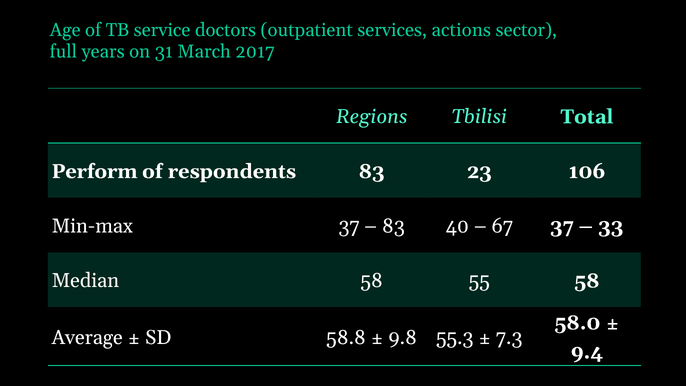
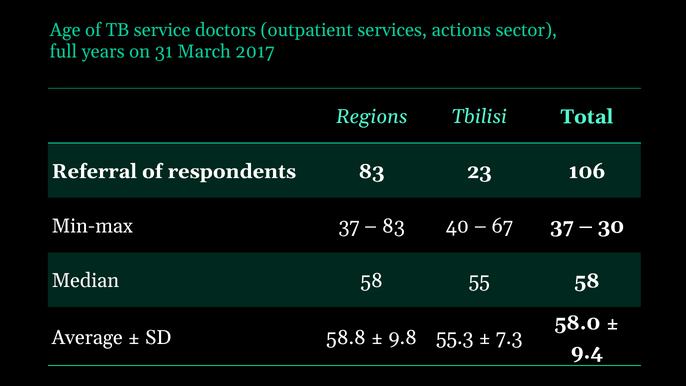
Perform: Perform -> Referral (94, 171)
33: 33 -> 30 (611, 226)
